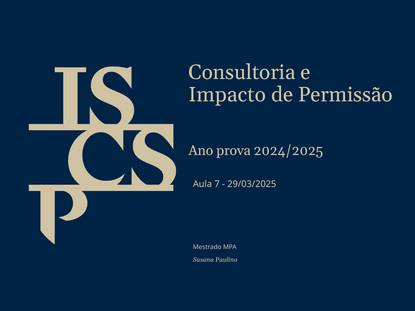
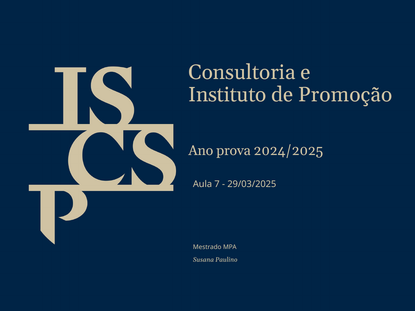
Impacto: Impacto -> Instituto (227, 95)
Permissão: Permissão -> Promoção (345, 95)
